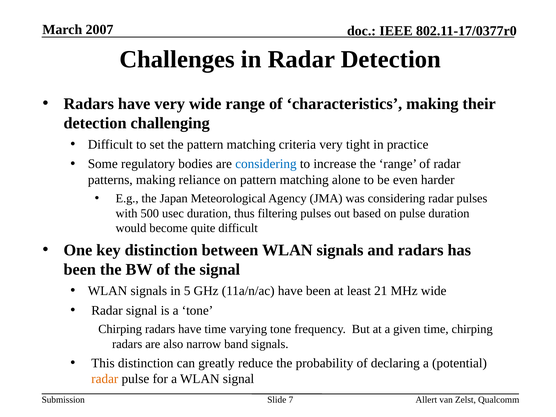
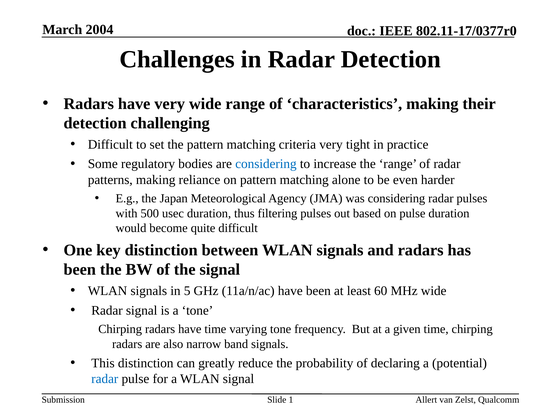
2007: 2007 -> 2004 (100, 29)
21: 21 -> 60 (381, 291)
radar colour: orange -> blue (105, 379)
7: 7 -> 1 (291, 400)
